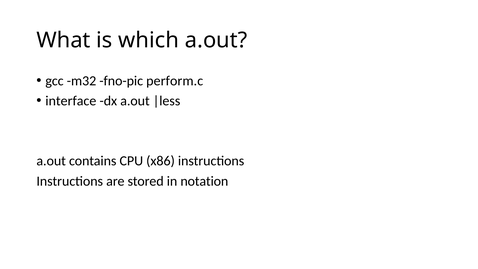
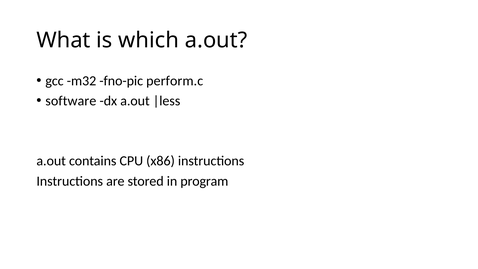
interface: interface -> software (71, 101)
notation: notation -> program (204, 181)
